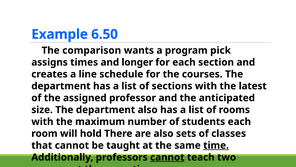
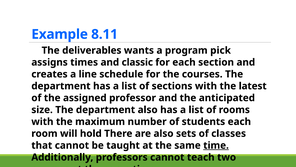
6.50: 6.50 -> 8.11 (105, 34)
comparison: comparison -> deliverables (92, 50)
longer: longer -> classic (137, 62)
cannot underline: present -> none (167, 157)
